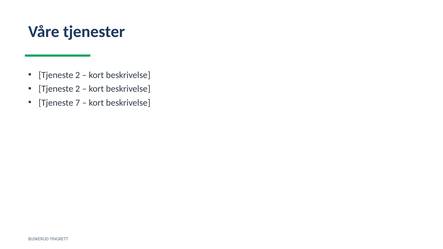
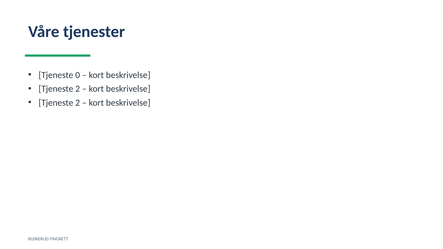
2: 2 -> 0 (78, 75)
7: 7 -> 2 (78, 103)
